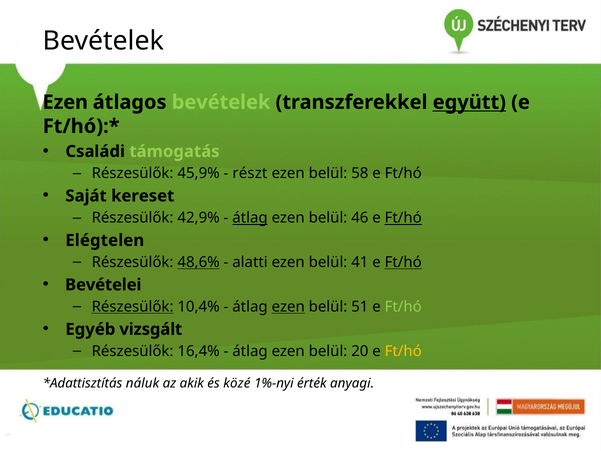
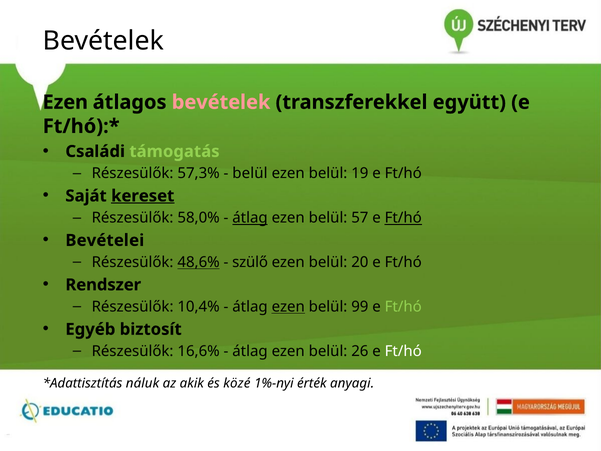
bevételek colour: light green -> pink (221, 102)
együtt underline: present -> none (469, 102)
45,9%: 45,9% -> 57,3% (199, 173)
részt: részt -> belül (250, 173)
58: 58 -> 19 (360, 173)
kereset underline: none -> present (143, 196)
42,9%: 42,9% -> 58,0% (199, 218)
46: 46 -> 57 (360, 218)
Elégtelen: Elégtelen -> Bevételei (105, 240)
alatti: alatti -> szülő (250, 262)
41: 41 -> 20 (360, 262)
Ft/hó underline: present -> none (403, 262)
Bevételei: Bevételei -> Rendszer (103, 285)
Részesülők underline: present -> none (133, 307)
51: 51 -> 99 (360, 307)
vizsgált: vizsgált -> biztosít (151, 329)
16,4%: 16,4% -> 16,6% (199, 351)
20: 20 -> 26 (360, 351)
Ft/hó colour: yellow -> white (403, 351)
